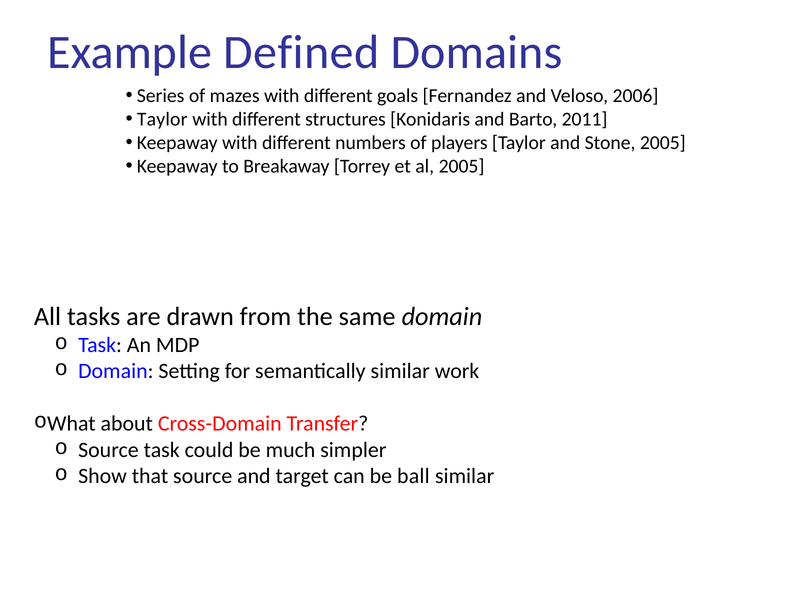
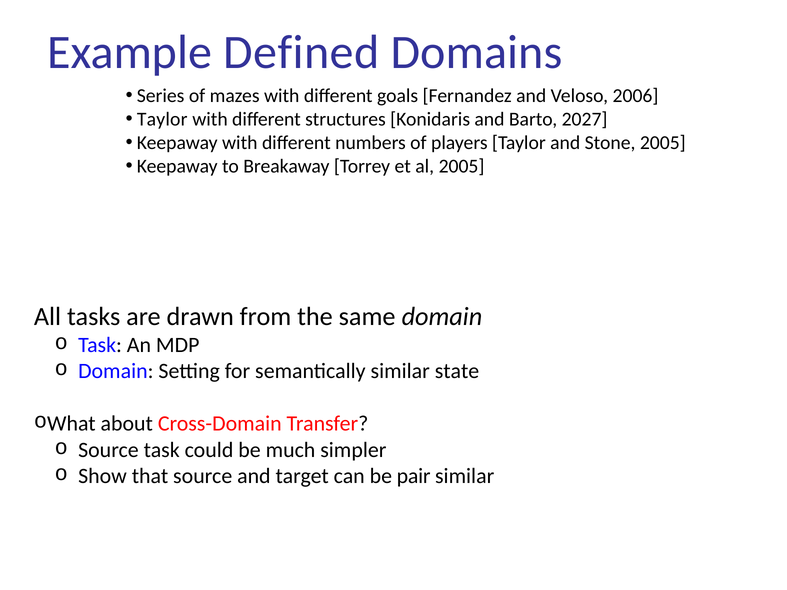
2011: 2011 -> 2027 (585, 119)
work: work -> state (457, 371)
ball: ball -> pair (414, 476)
